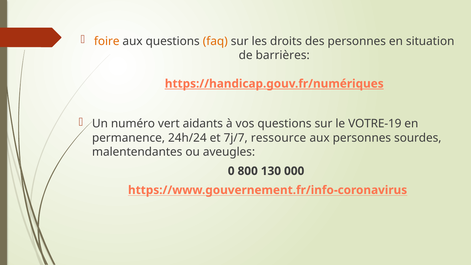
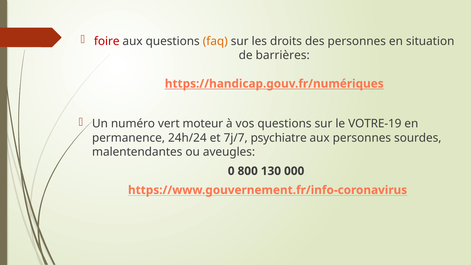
foire colour: orange -> red (107, 41)
aidants: aidants -> moteur (203, 124)
ressource: ressource -> psychiatre (279, 138)
